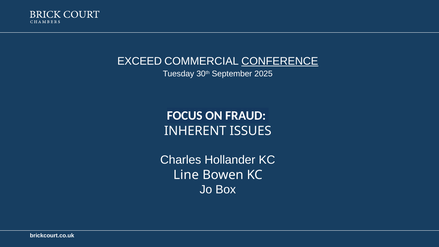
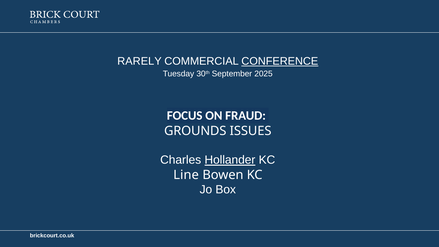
EXCEED: EXCEED -> RARELY (139, 61)
INHERENT: INHERENT -> GROUNDS (195, 131)
Hollander underline: none -> present (230, 160)
